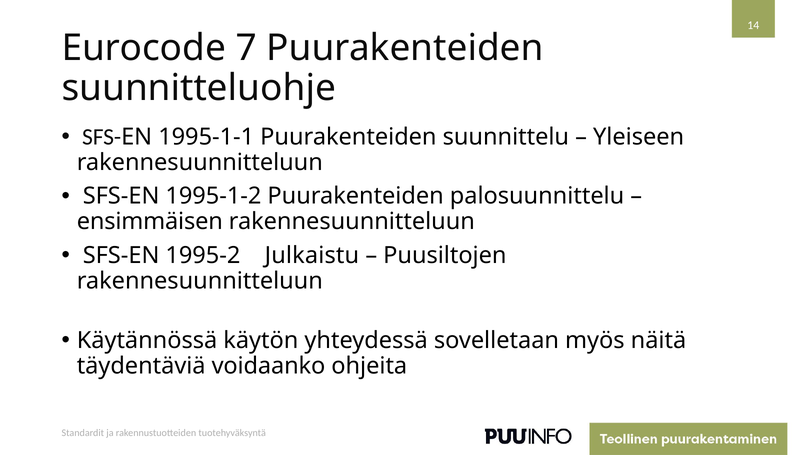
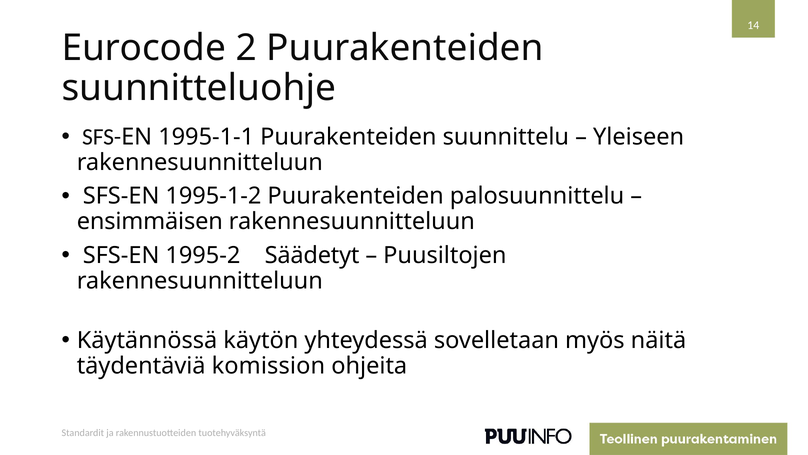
7: 7 -> 2 (246, 48)
Julkaistu: Julkaistu -> Säädetyt (312, 255)
voidaanko: voidaanko -> komission (268, 366)
